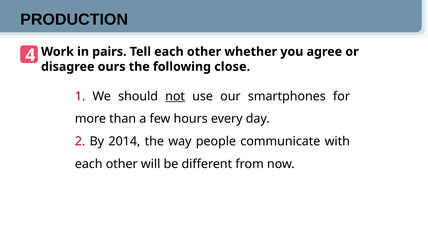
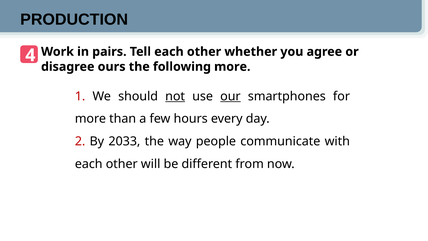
following close: close -> more (232, 67)
our underline: none -> present (230, 96)
2014: 2014 -> 2033 (124, 141)
